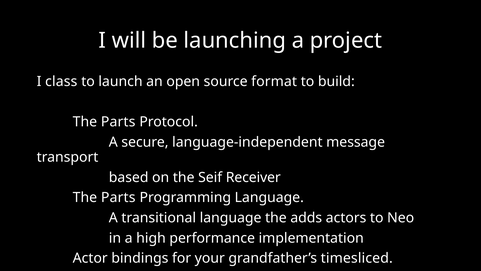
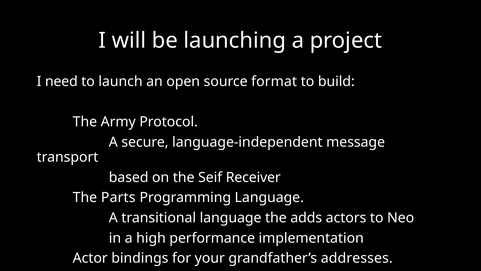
class: class -> need (61, 81)
Parts: Parts -> Army (118, 122)
timesliced: timesliced -> addresses (357, 258)
